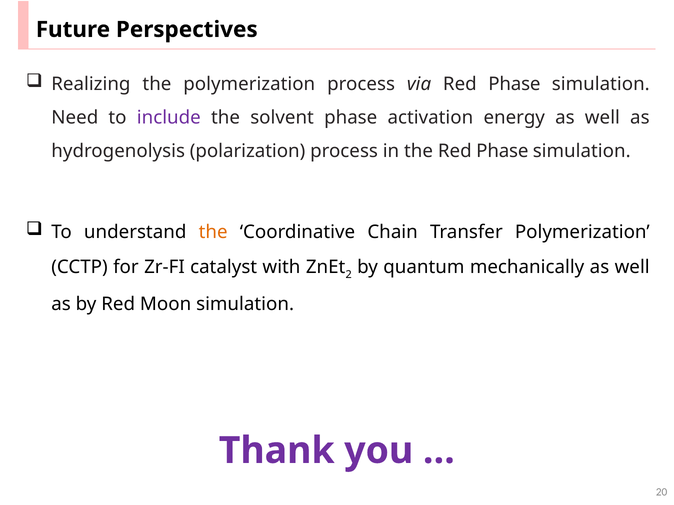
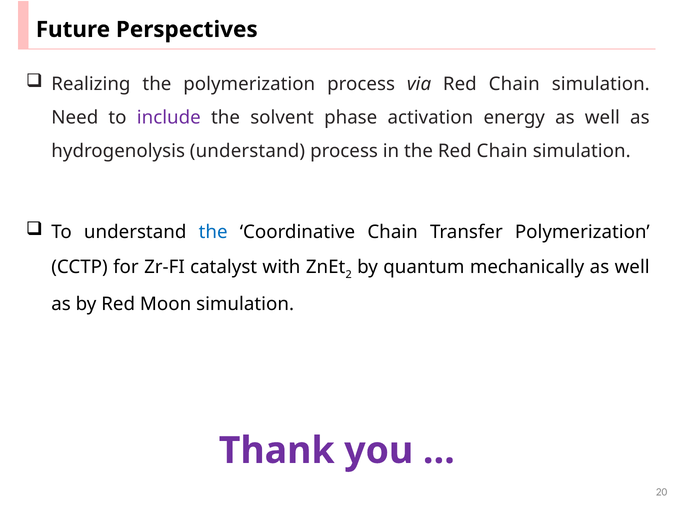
via Red Phase: Phase -> Chain (514, 84)
hydrogenolysis polarization: polarization -> understand (247, 151)
the Red Phase: Phase -> Chain (502, 151)
the colour: orange -> blue (213, 232)
